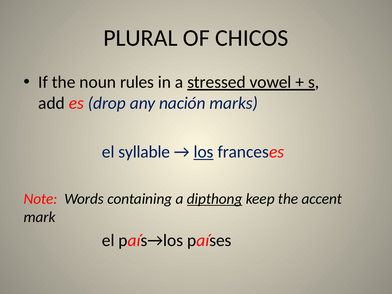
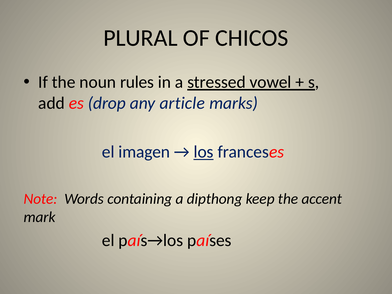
nación: nación -> article (182, 103)
syllable: syllable -> imagen (144, 152)
dipthong underline: present -> none (215, 199)
